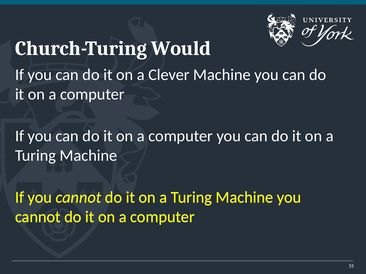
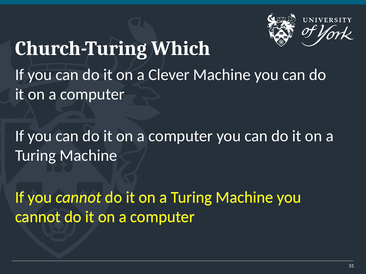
Would: Would -> Which (181, 48)
